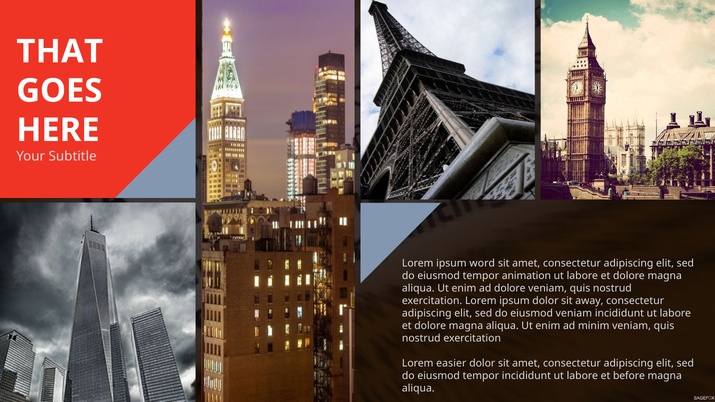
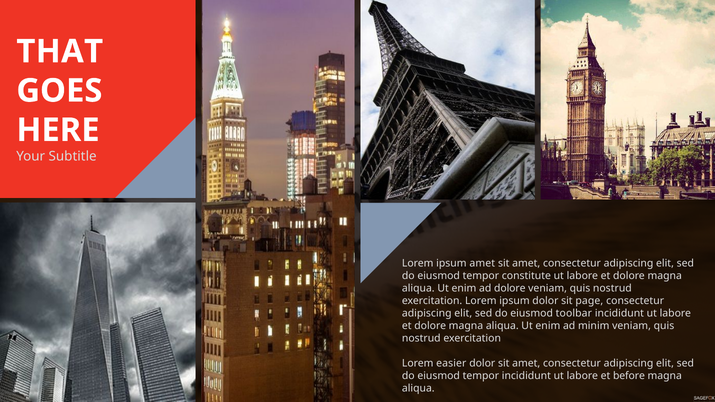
word: word -> amet (482, 263)
animation: animation -> constitute (526, 276)
away: away -> page (589, 301)
eiusmod veniam: veniam -> toolbar (574, 313)
